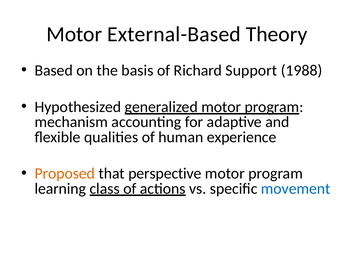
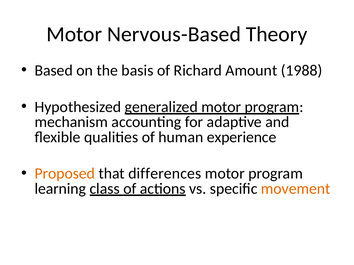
External-Based: External-Based -> Nervous-Based (174, 34)
Support: Support -> Amount (251, 71)
perspective: perspective -> differences (165, 174)
movement colour: blue -> orange (296, 189)
